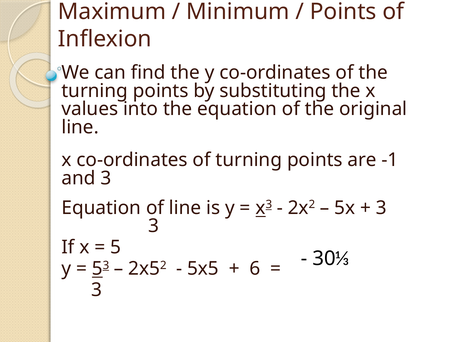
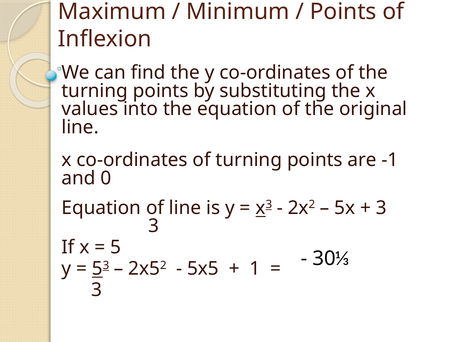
and 3: 3 -> 0 (106, 178)
6: 6 -> 1 (255, 269)
